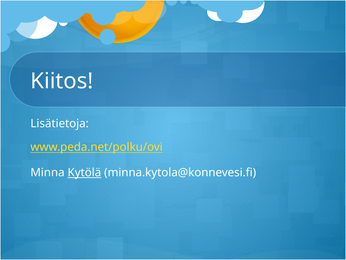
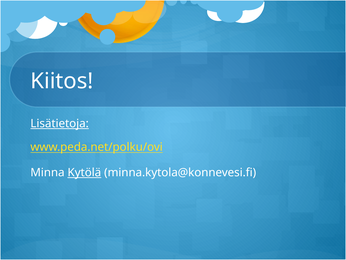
Lisätietoja underline: none -> present (60, 123)
